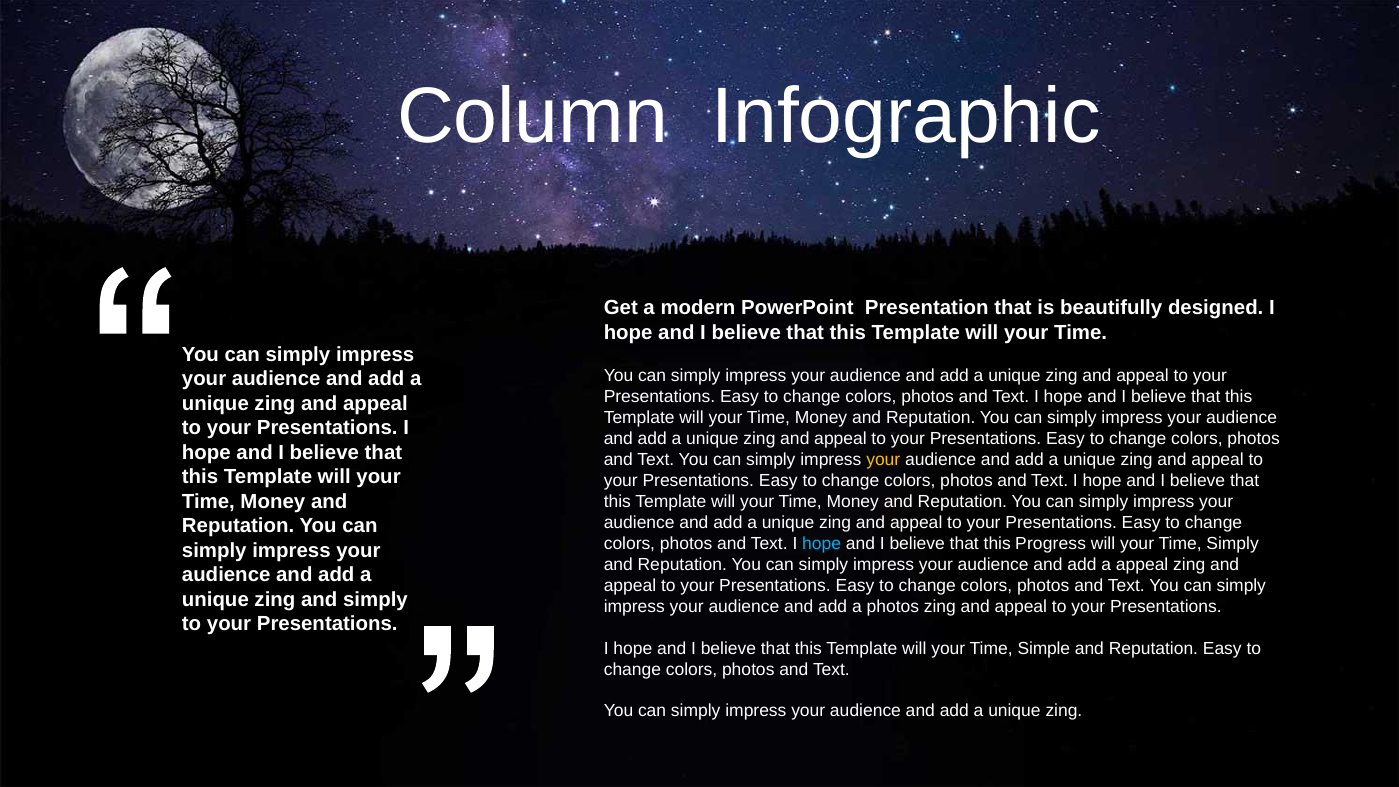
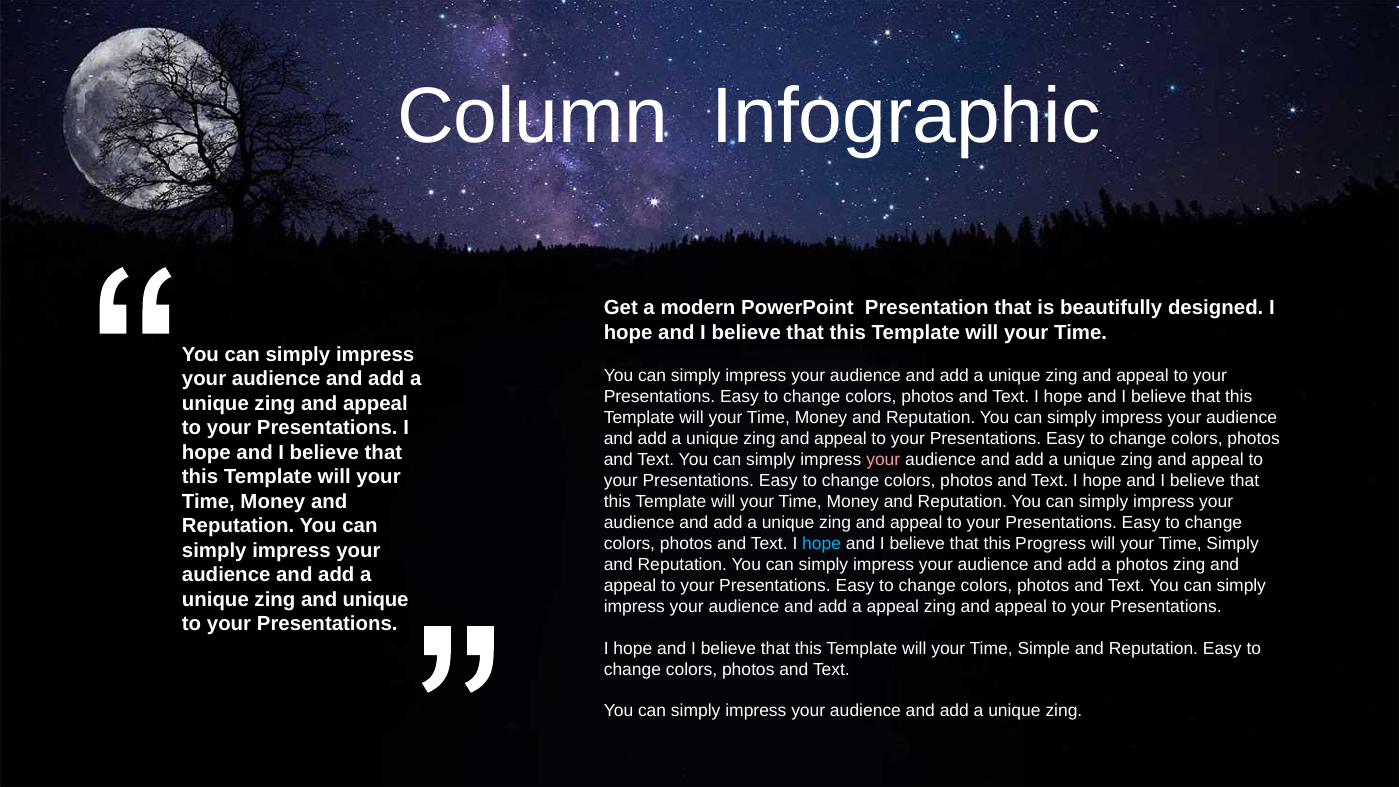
your colour: yellow -> pink (883, 459)
a appeal: appeal -> photos (1142, 564)
and simply: simply -> unique (376, 600)
a photos: photos -> appeal (893, 606)
